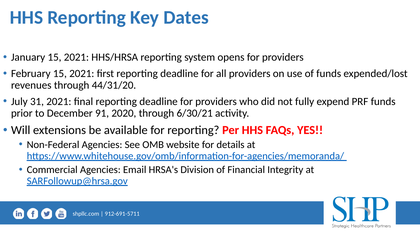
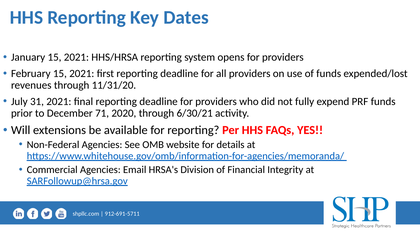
44/31/20: 44/31/20 -> 11/31/20 (114, 85)
91: 91 -> 71 (102, 113)
